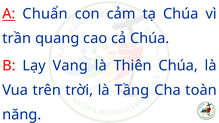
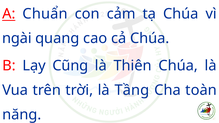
trần: trần -> ngài (17, 38)
Vang: Vang -> Cũng (70, 66)
